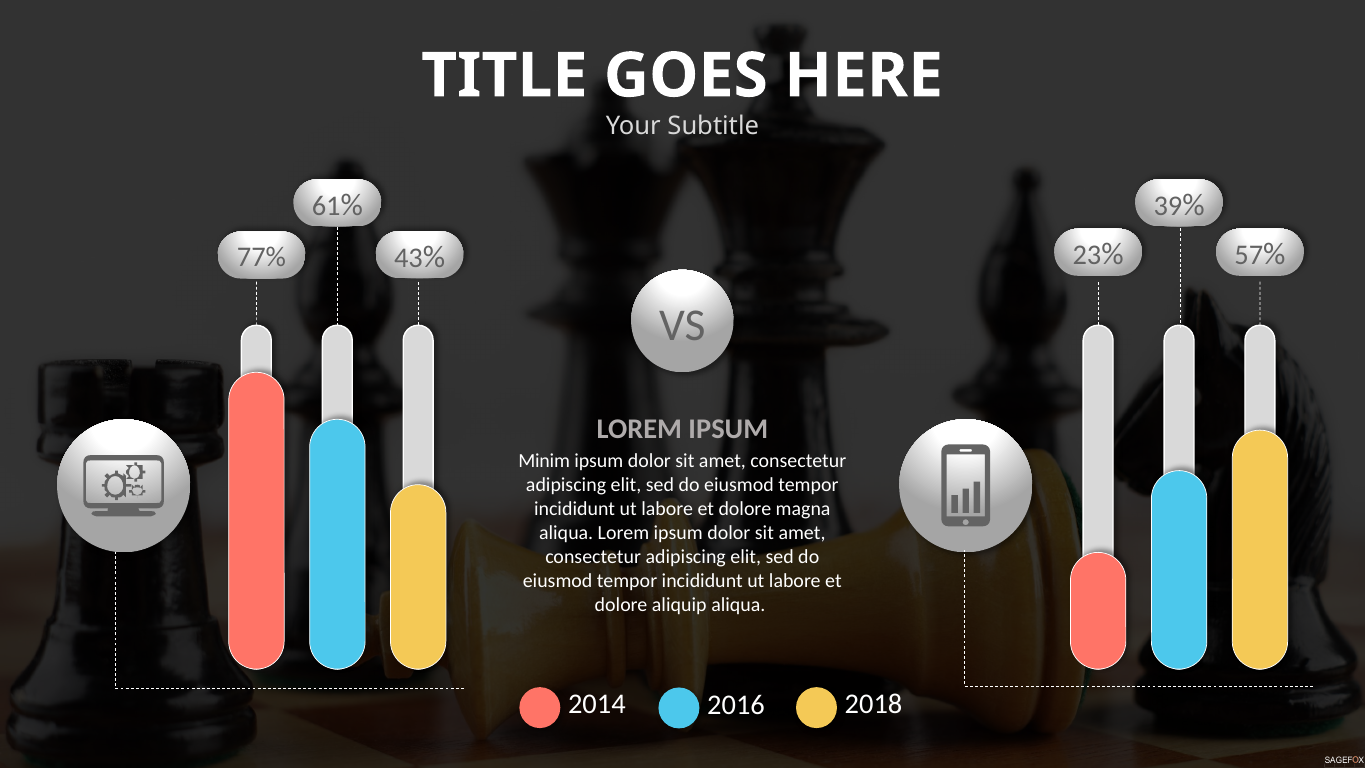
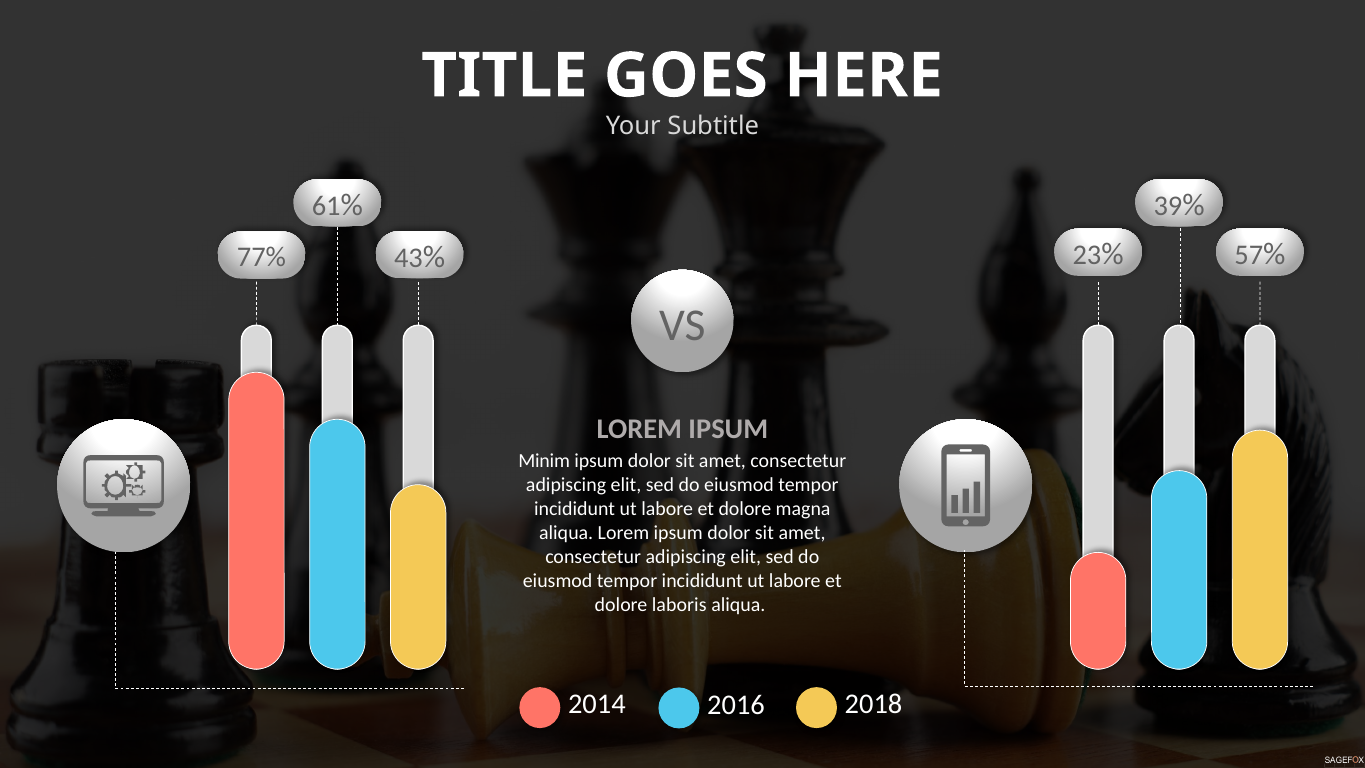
aliquip: aliquip -> laboris (679, 604)
